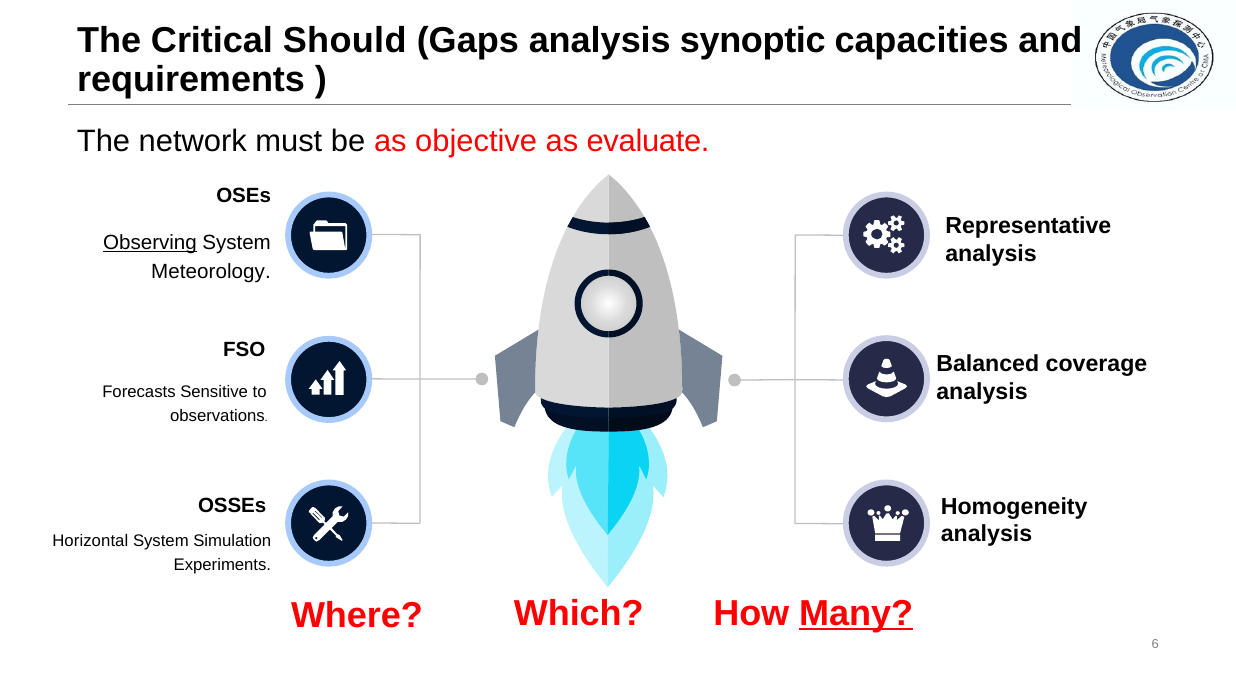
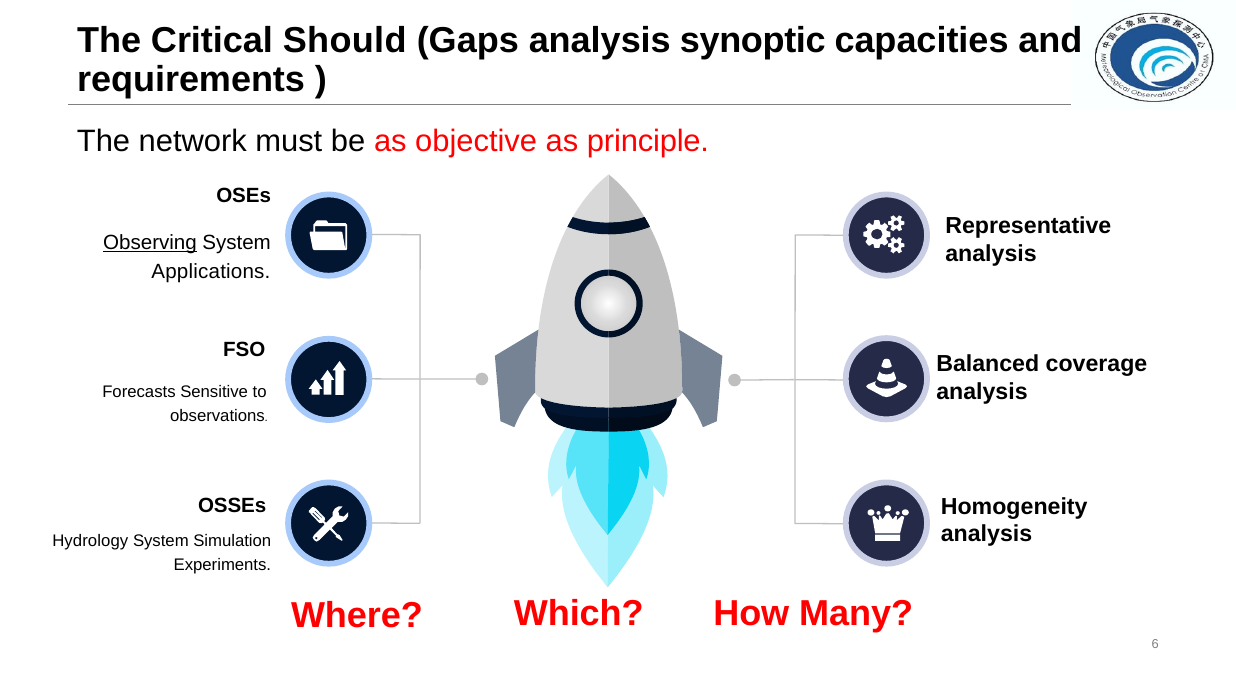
evaluate: evaluate -> principle (648, 141)
Meteorology: Meteorology -> Applications (211, 272)
Horizontal: Horizontal -> Hydrology (90, 541)
Many underline: present -> none (856, 614)
